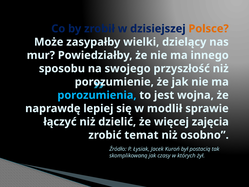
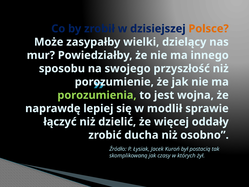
porozumienia colour: light blue -> light green (97, 95)
zajęcia: zajęcia -> oddały (210, 122)
temat: temat -> ducha (141, 135)
